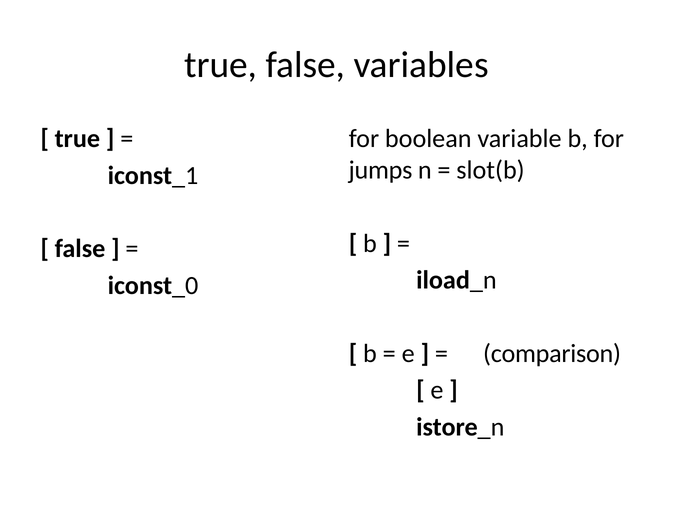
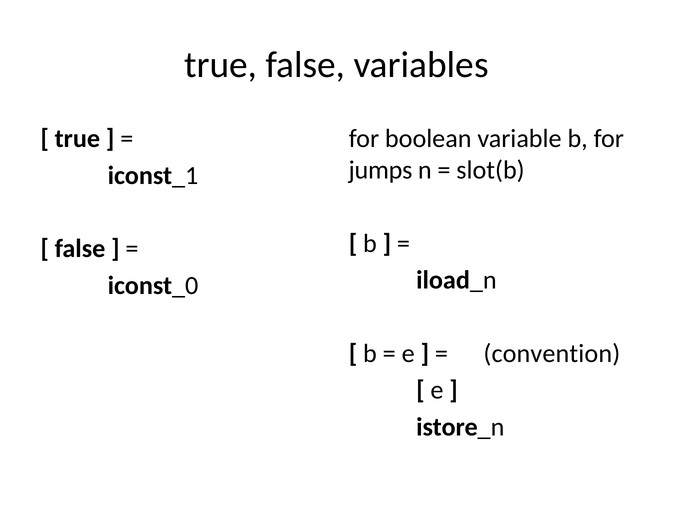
comparison: comparison -> convention (552, 353)
